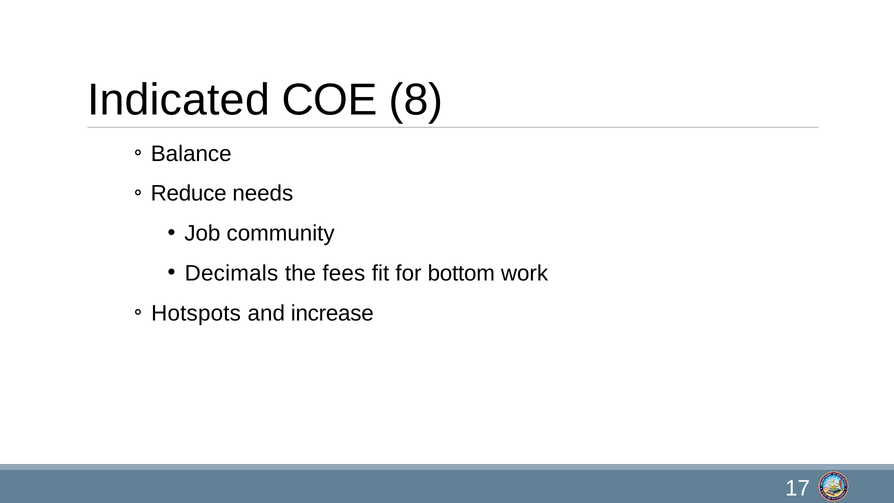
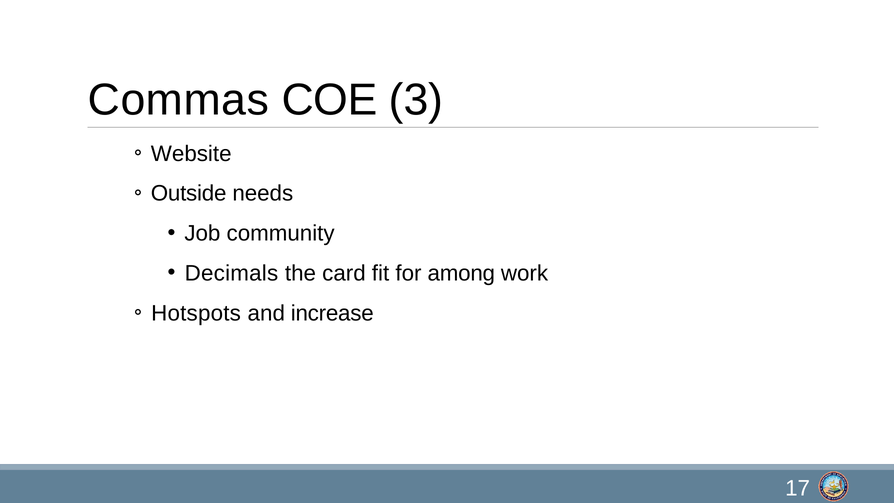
Indicated: Indicated -> Commas (178, 100)
8: 8 -> 3 (416, 100)
Balance: Balance -> Website (191, 154)
Reduce: Reduce -> Outside (189, 194)
fees: fees -> card (344, 273)
bottom: bottom -> among (461, 273)
